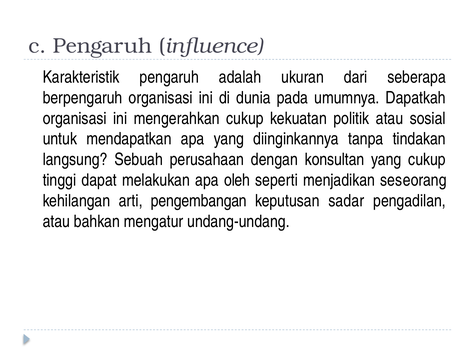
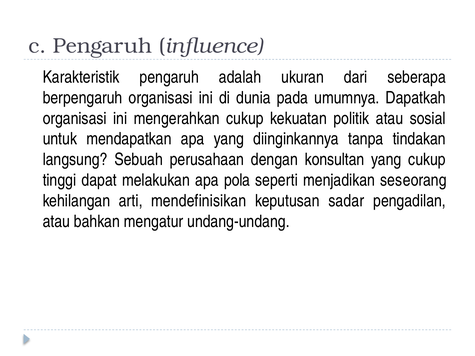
oleh: oleh -> pola (237, 180)
pengembangan: pengembangan -> mendefinisikan (199, 201)
